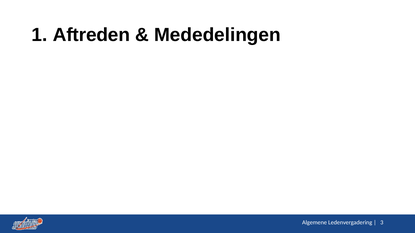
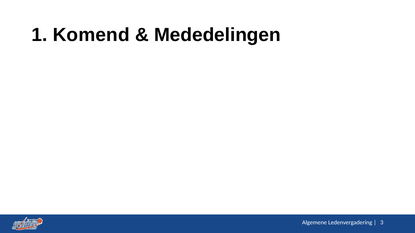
Aftreden: Aftreden -> Komend (91, 35)
